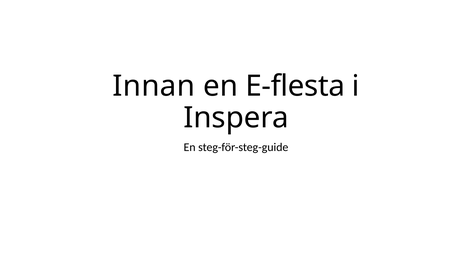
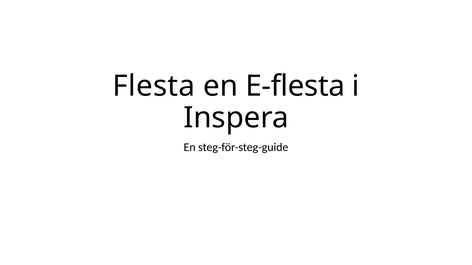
Innan: Innan -> Flesta (154, 86)
